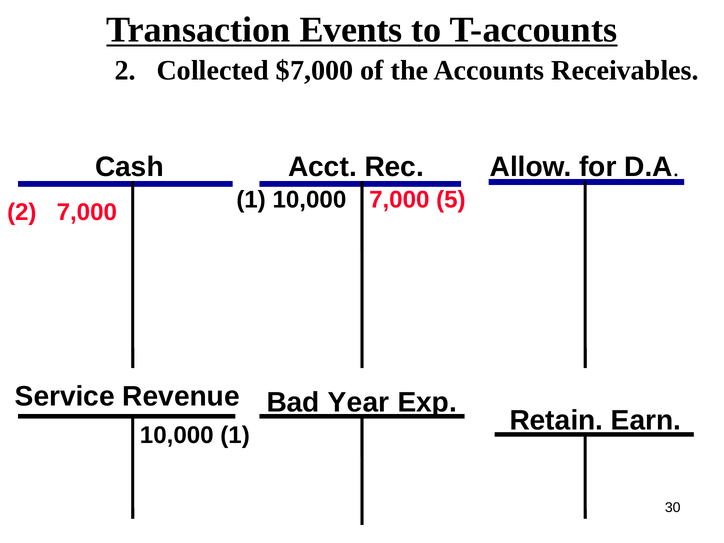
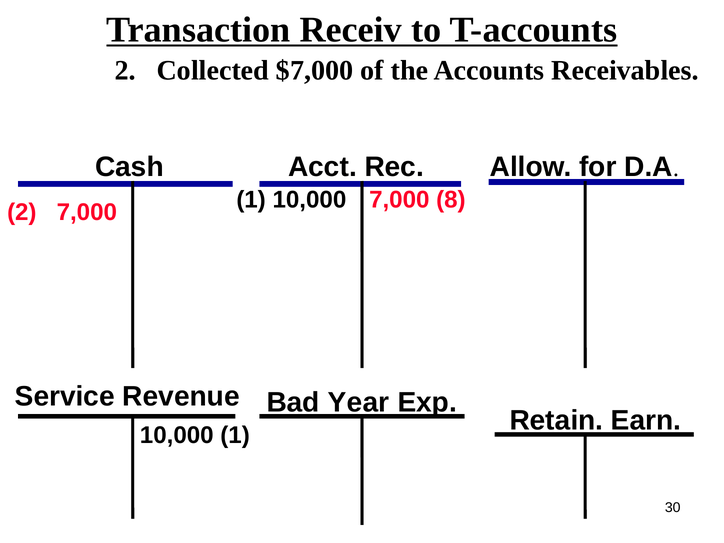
Events: Events -> Receiv (351, 30)
5: 5 -> 8 (451, 200)
